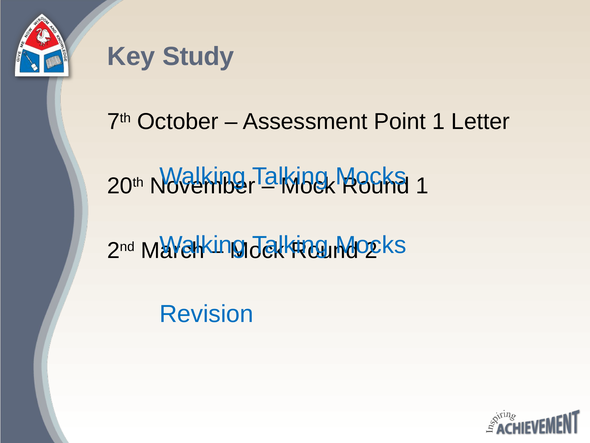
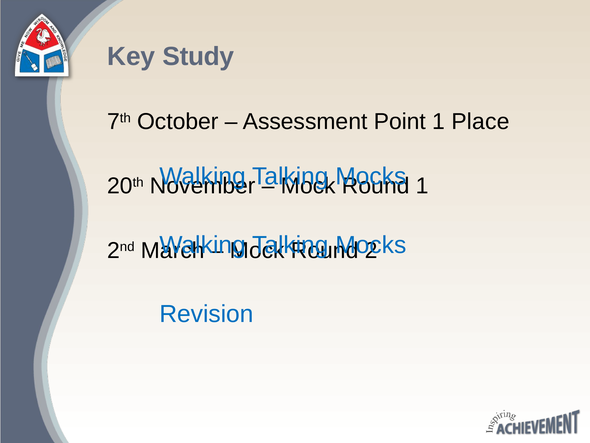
Letter: Letter -> Place (481, 122)
